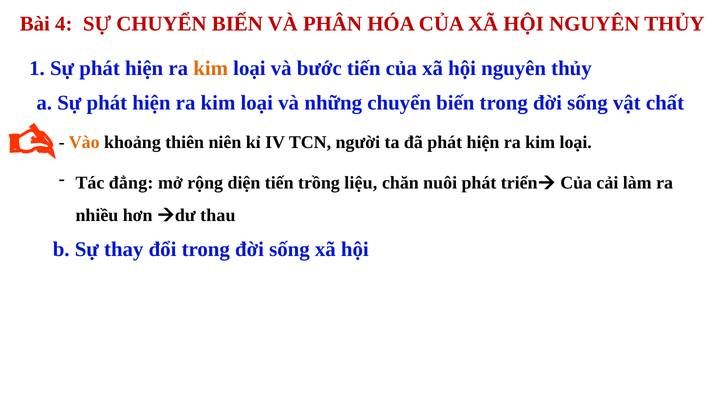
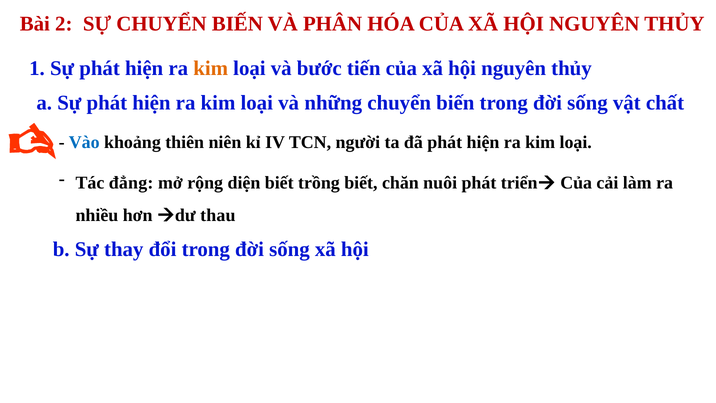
4: 4 -> 2 (64, 24)
Vào colour: orange -> blue (84, 142)
diện tiến: tiến -> biết (279, 183)
trồng liệu: liệu -> biết (361, 183)
